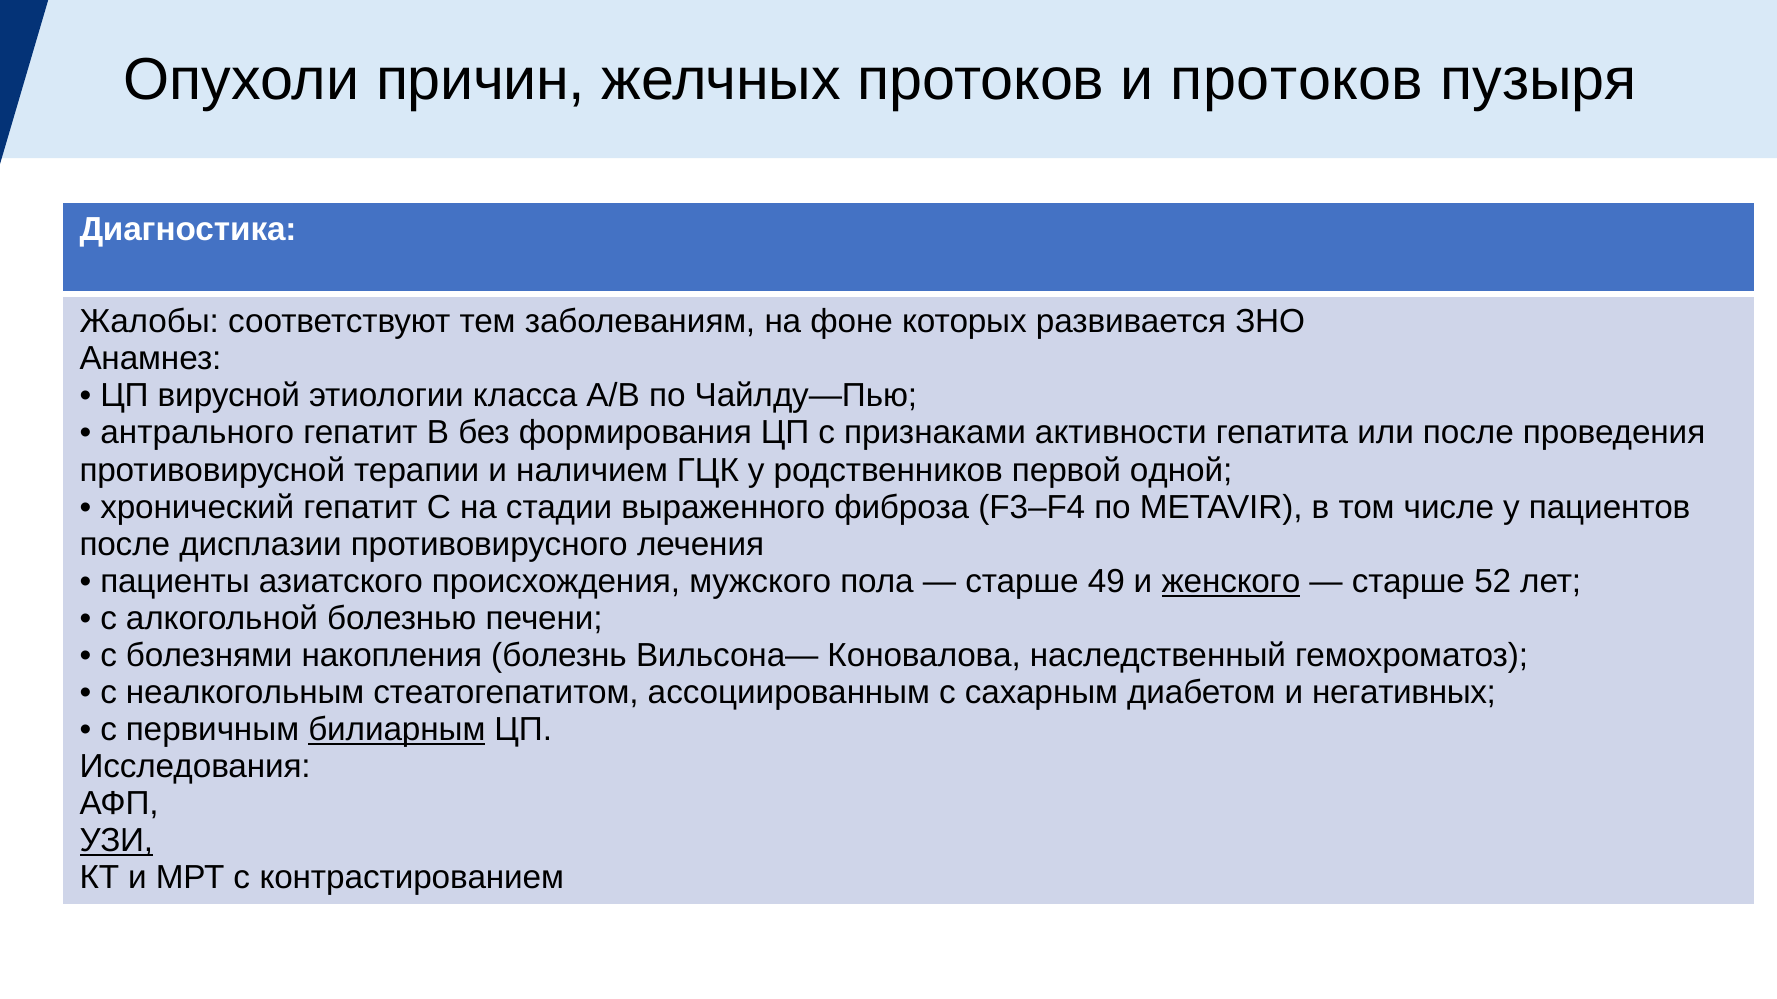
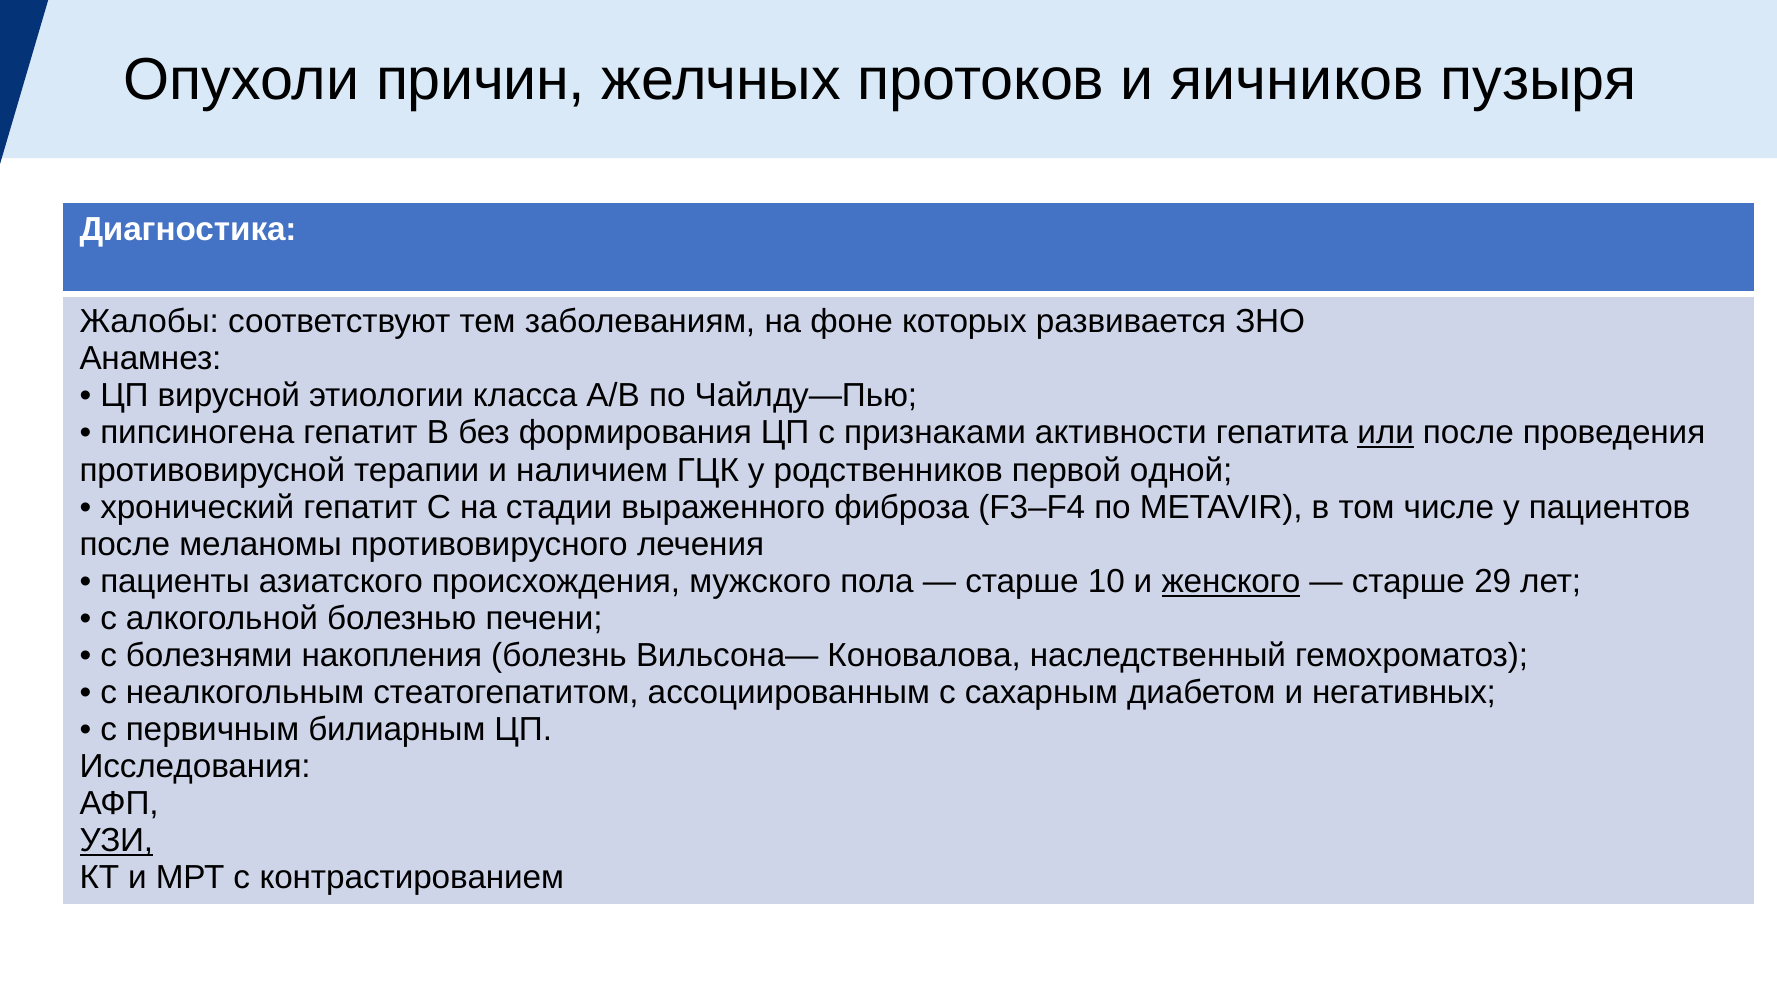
и протоков: протоков -> яичников (1297, 80)
антрального: антрального -> пипсиногена (197, 433)
или underline: none -> present (1386, 433)
дисплазии: дисплазии -> меланомы (260, 544)
49: 49 -> 10 (1106, 582)
52: 52 -> 29 (1493, 582)
билиарным underline: present -> none (397, 730)
